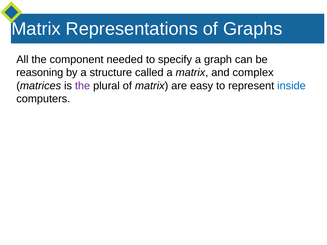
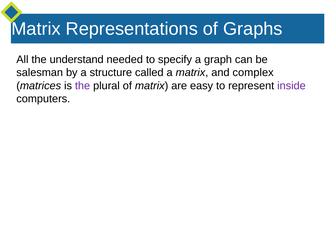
component: component -> understand (77, 60)
reasoning: reasoning -> salesman (40, 73)
inside colour: blue -> purple (291, 86)
